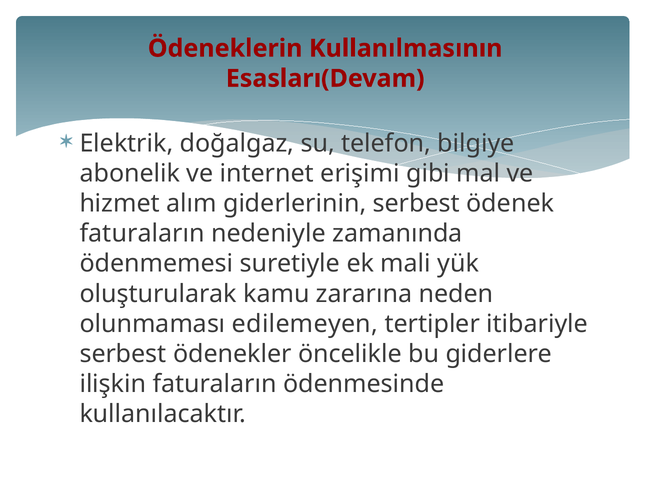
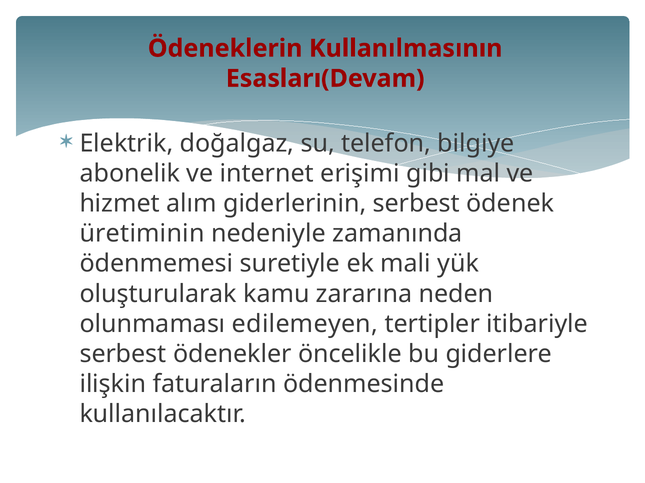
faturaların: faturaların -> üretiminin (142, 234)
